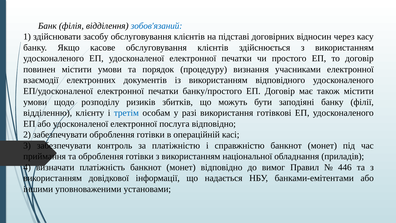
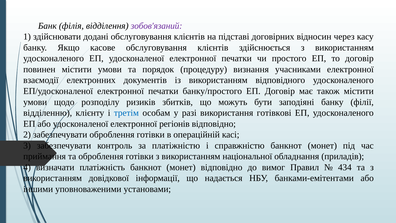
зобов'язаний colour: blue -> purple (157, 26)
засобу: засобу -> додані (96, 37)
послуга: послуга -> регіонів (174, 124)
446: 446 -> 434 (345, 167)
